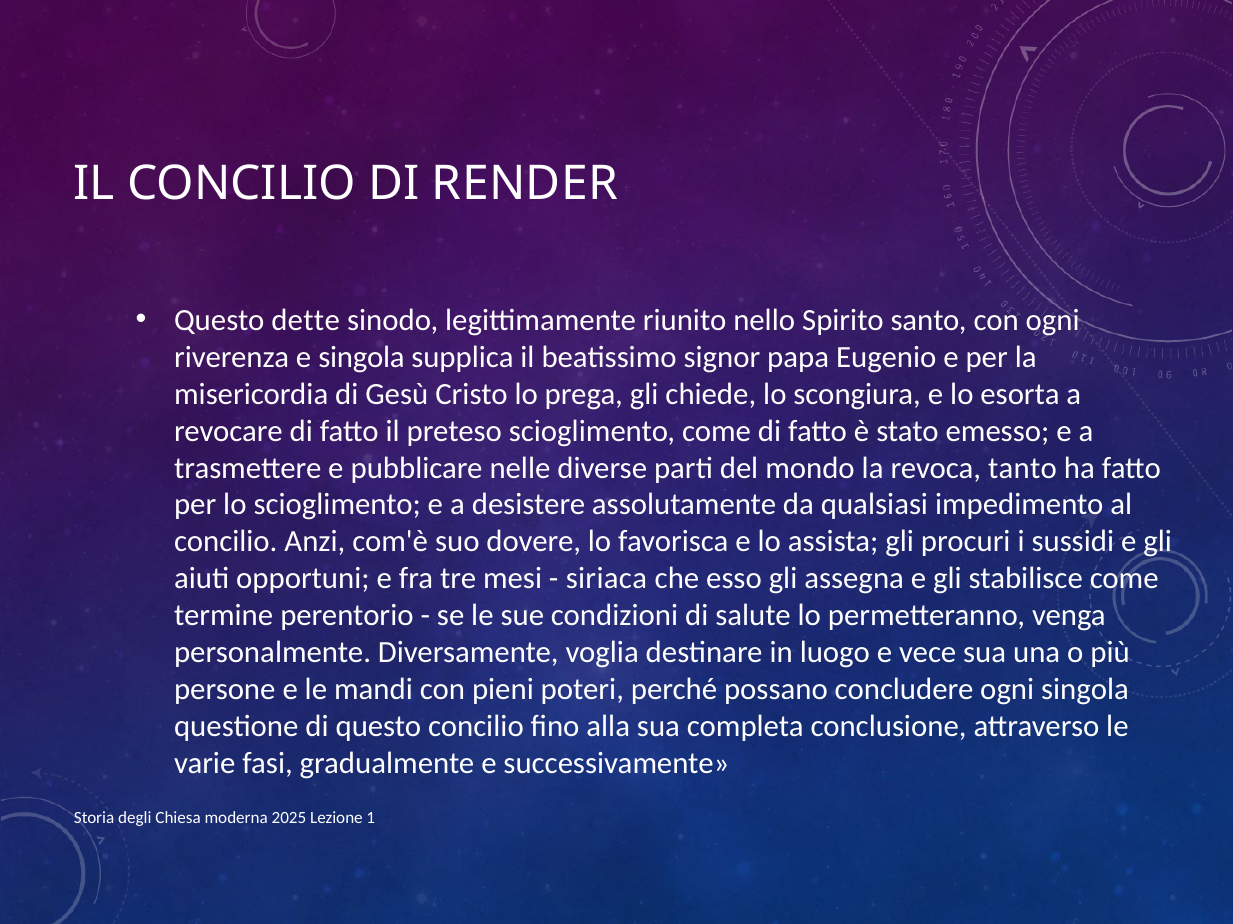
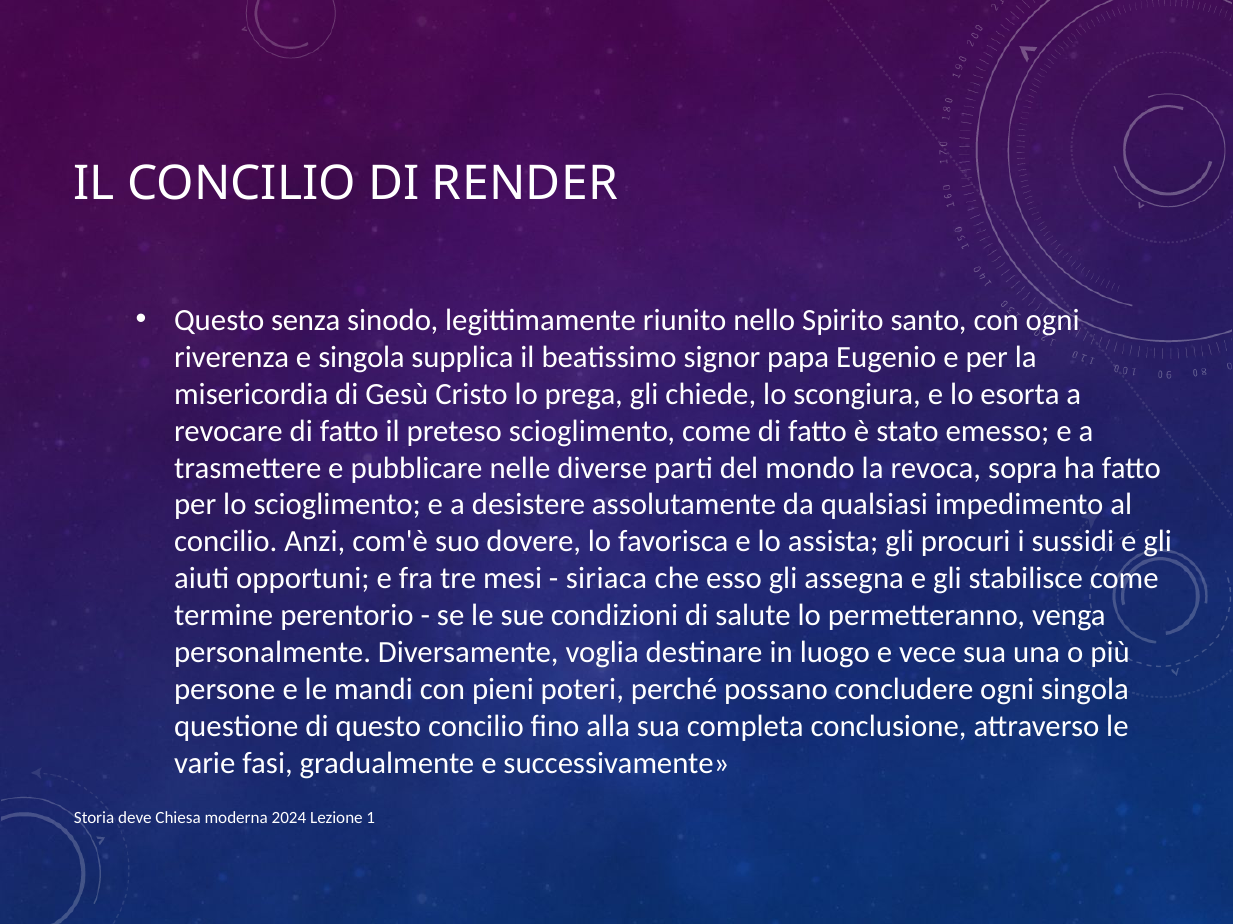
dette: dette -> senza (306, 320)
tanto: tanto -> sopra (1023, 468)
degli: degli -> deve (135, 818)
2025: 2025 -> 2024 (289, 818)
